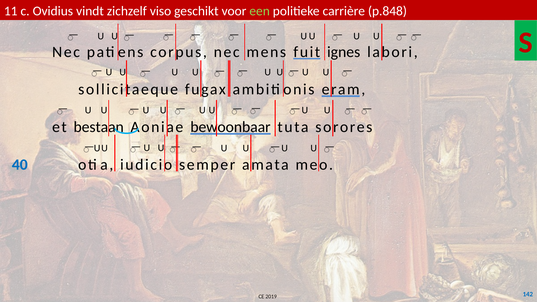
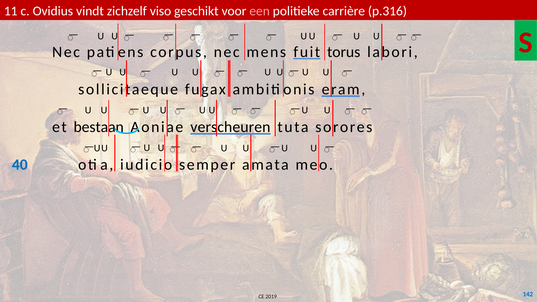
een colour: light green -> pink (260, 11)
p.848: p.848 -> p.316 (387, 11)
ignes: ignes -> torus (344, 52)
bewoonbaar: bewoonbaar -> verscheuren (230, 127)
